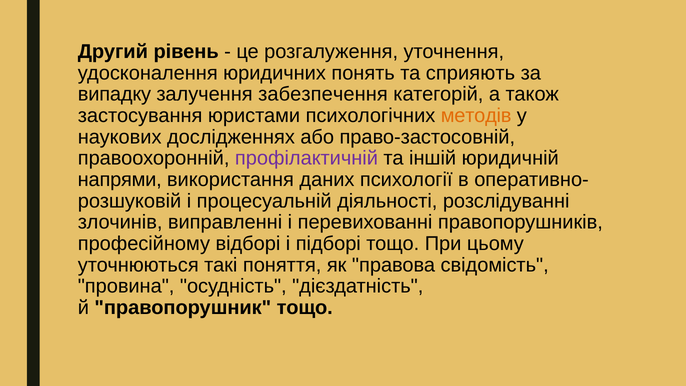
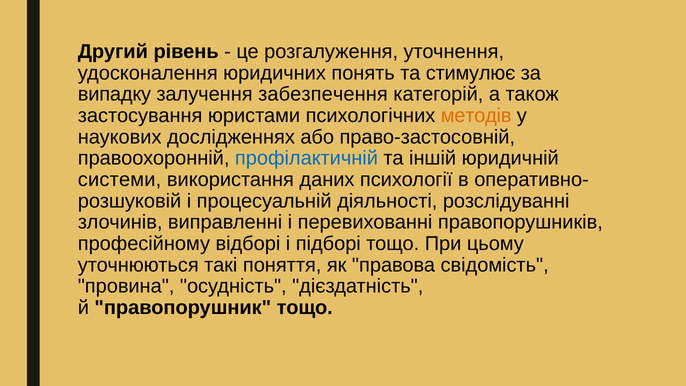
сприяють: сприяють -> стимулює (471, 73)
профілактичній colour: purple -> blue (306, 158)
напрями: напрями -> системи (120, 180)
